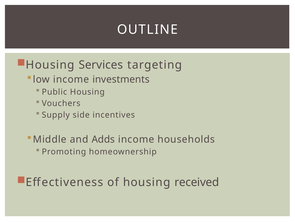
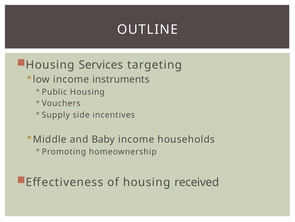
investments: investments -> instruments (121, 79)
Adds: Adds -> Baby (103, 139)
